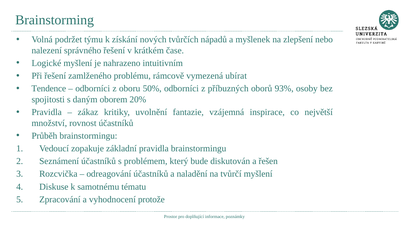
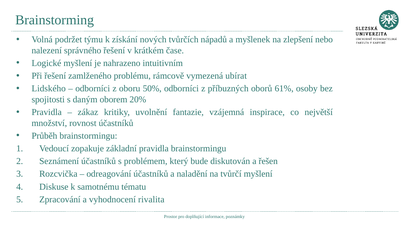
Tendence: Tendence -> Lidského (49, 89)
93%: 93% -> 61% (284, 89)
protože: protože -> rivalita (151, 199)
